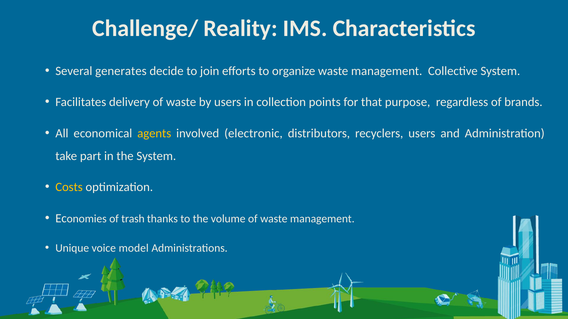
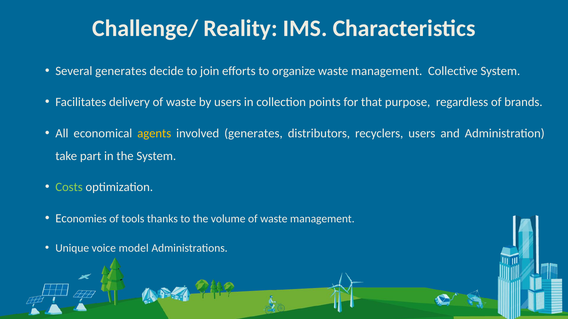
involved electronic: electronic -> generates (253, 133)
Costs colour: yellow -> light green (69, 187)
trash: trash -> tools (133, 219)
